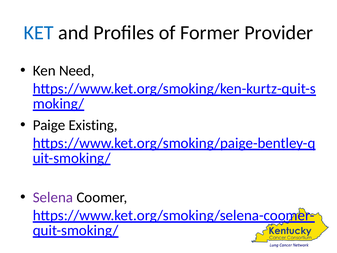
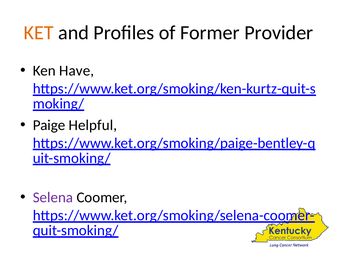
KET colour: blue -> orange (39, 33)
Need: Need -> Have (77, 71)
Existing: Existing -> Helpful (93, 125)
